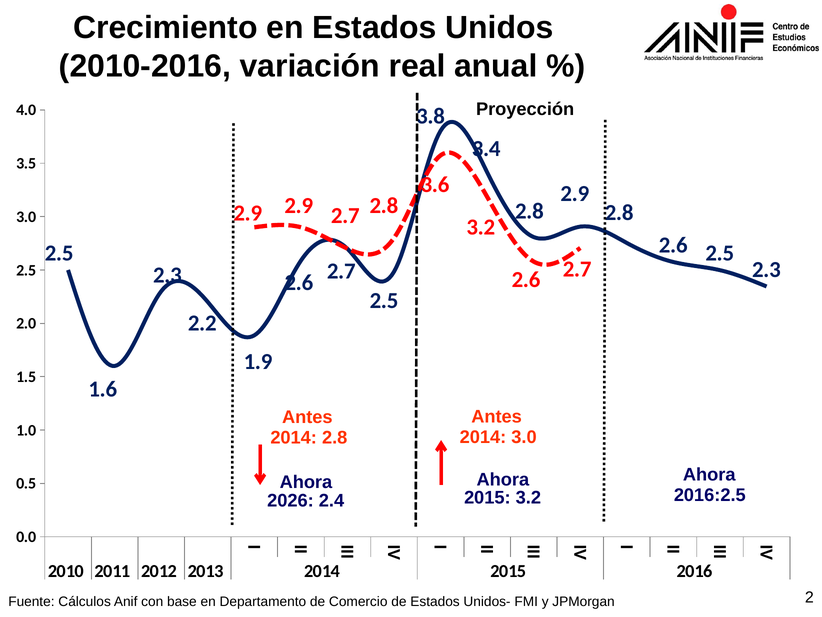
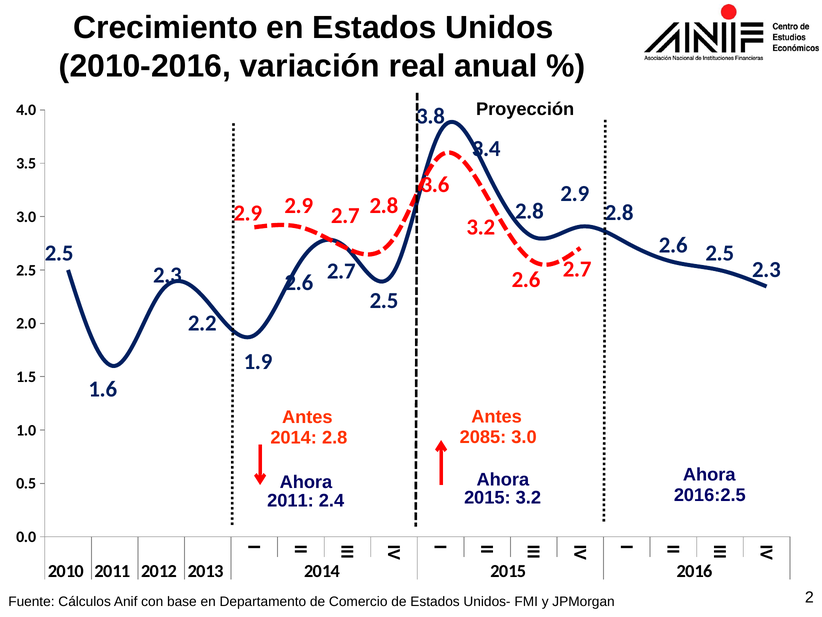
2014: 2014 -> 2085 (483, 437)
2026: 2026 -> 2011 (291, 500)
